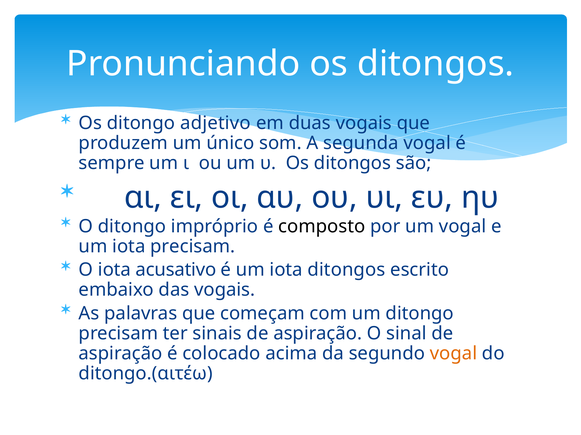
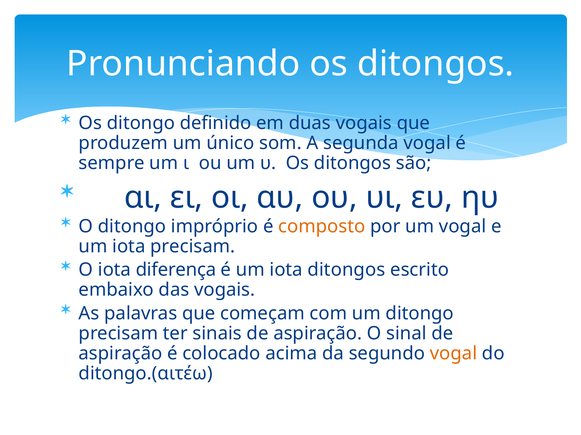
adjetivo: adjetivo -> definido (216, 123)
composto colour: black -> orange (322, 227)
acusativo: acusativo -> diferença (176, 270)
